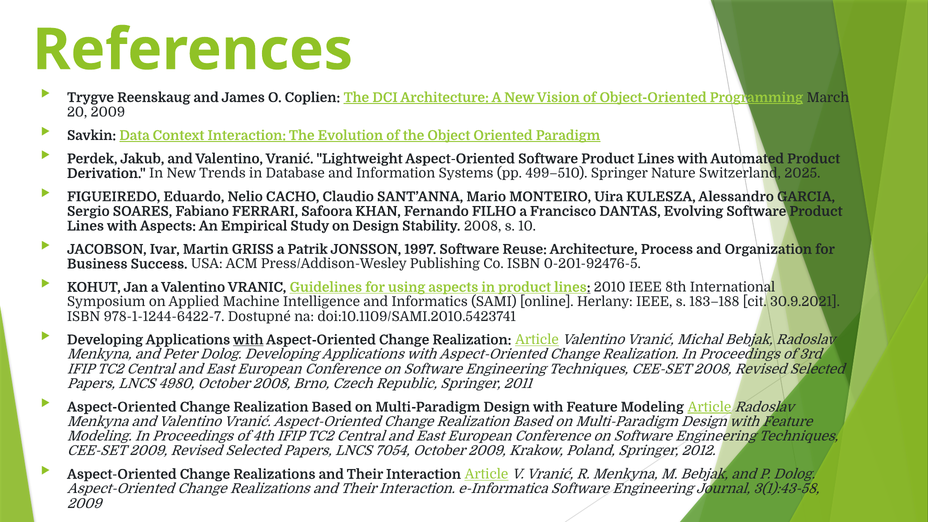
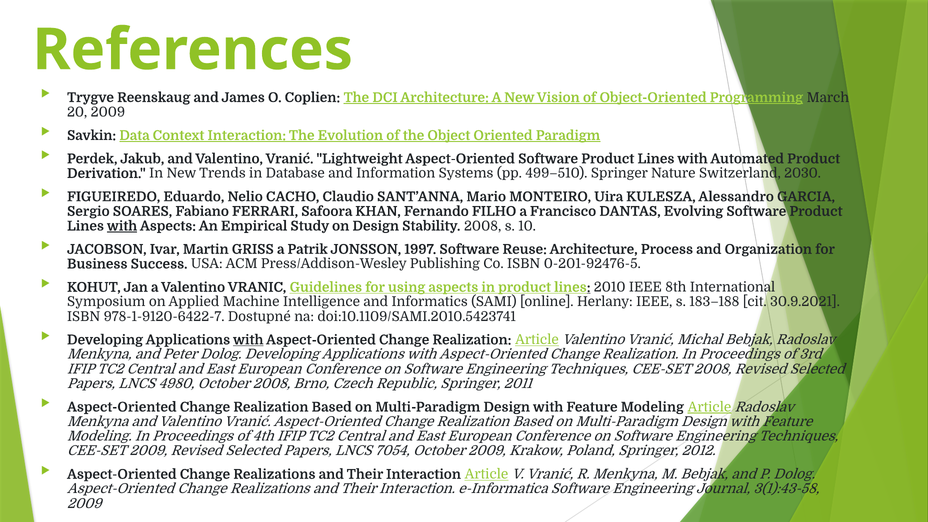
2025: 2025 -> 2030 (803, 173)
with underline: none -> present (122, 226)
978-1-1244-6422-7: 978-1-1244-6422-7 -> 978-1-9120-6422-7 (164, 317)
